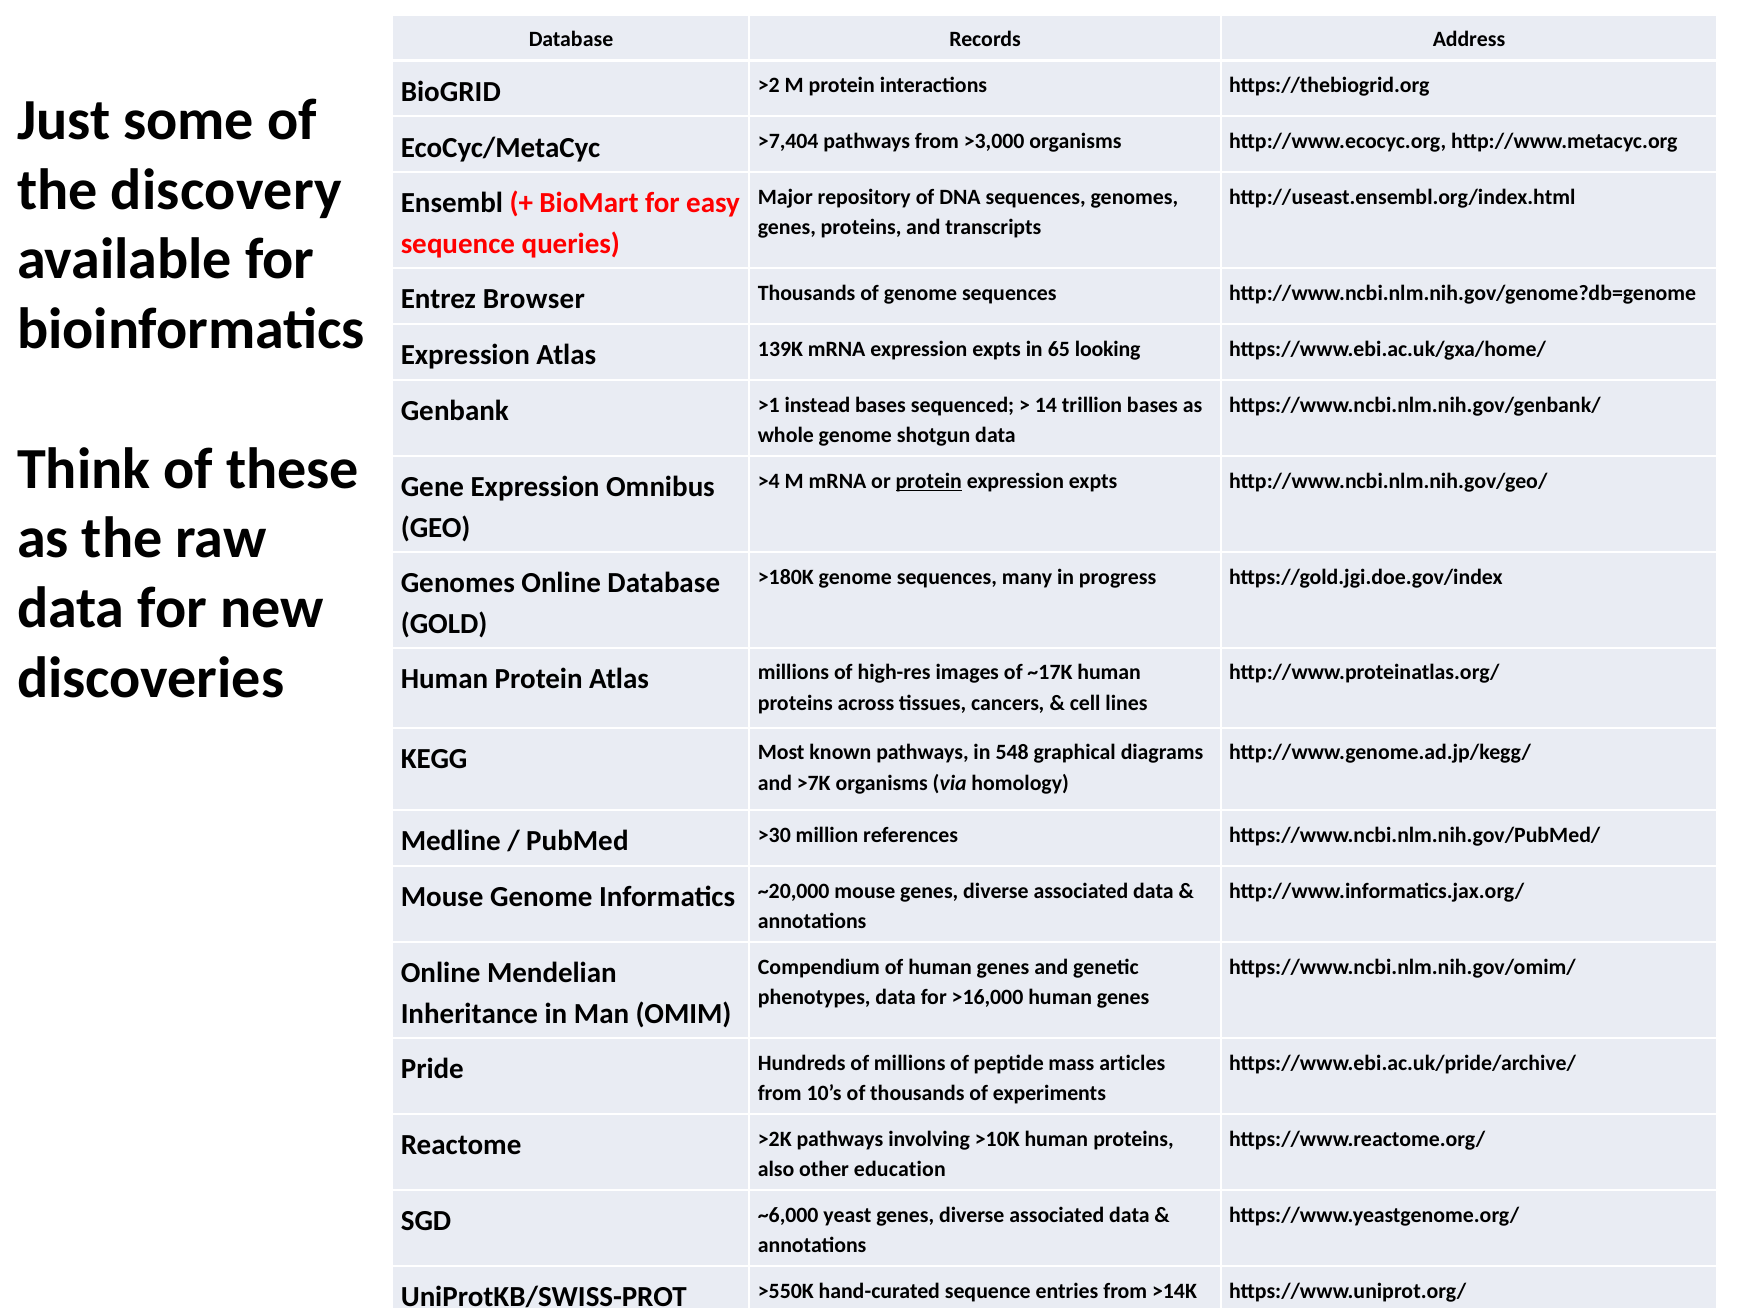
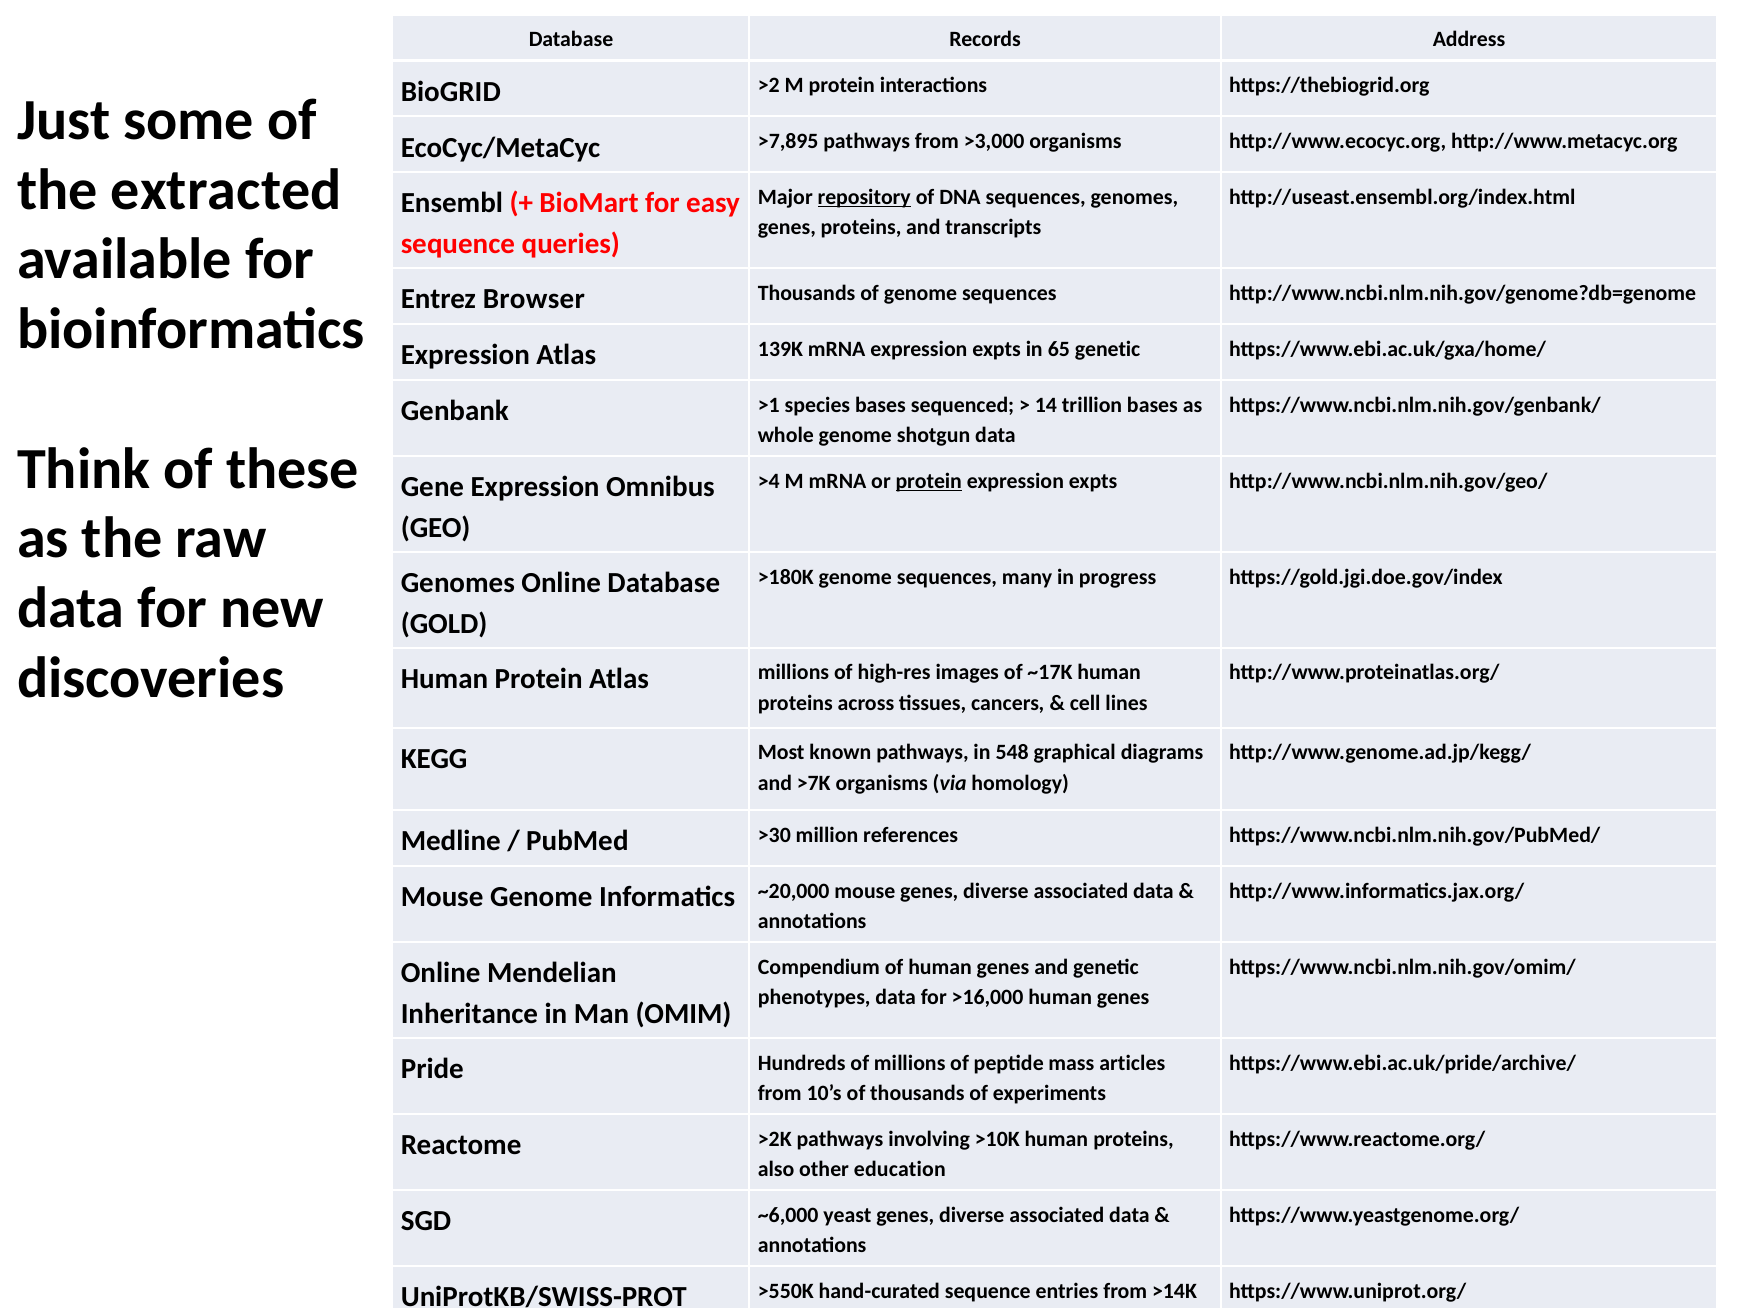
>7,404: >7,404 -> >7,895 (788, 142)
discovery: discovery -> extracted (226, 190)
repository underline: none -> present (864, 197)
65 looking: looking -> genetic (1108, 349)
instead: instead -> species (817, 405)
